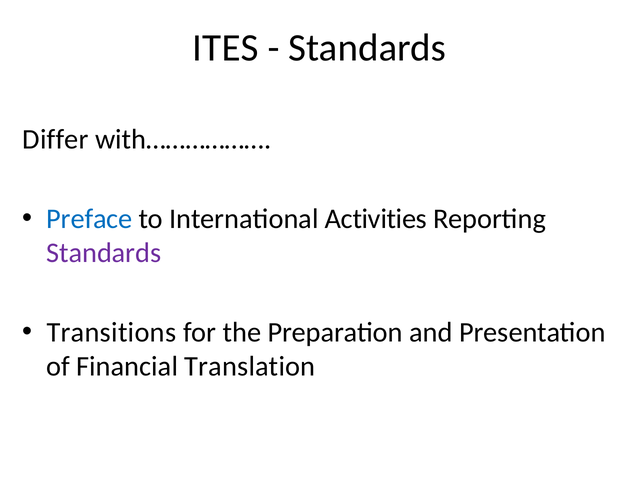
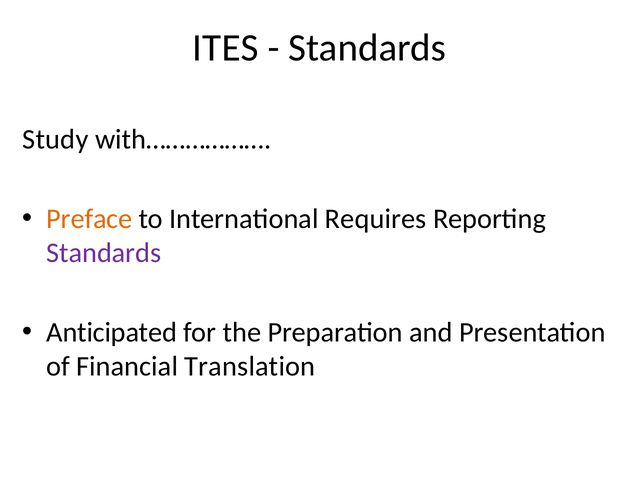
Differ: Differ -> Study (55, 139)
Preface colour: blue -> orange (89, 219)
Activities: Activities -> Requires (376, 219)
Transitions: Transitions -> Anticipated (112, 333)
